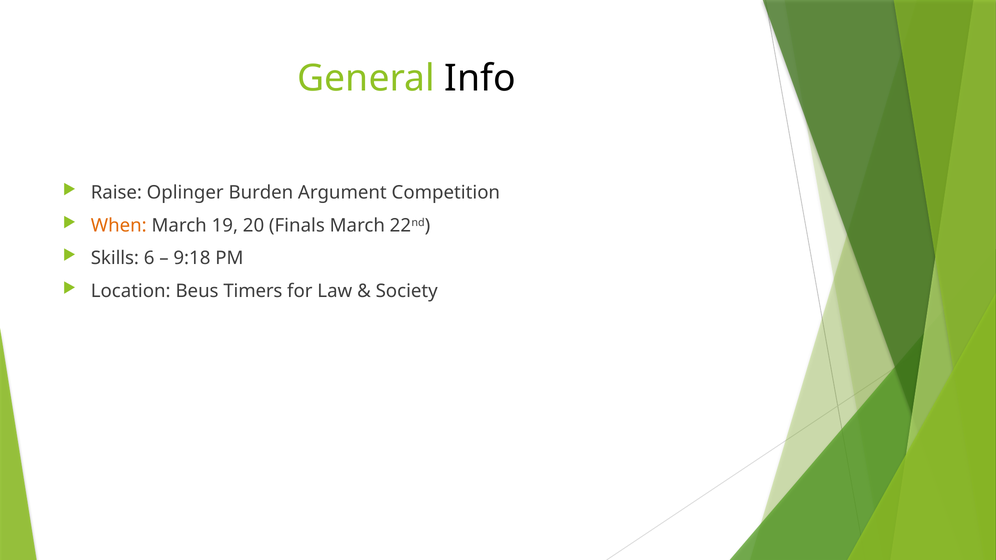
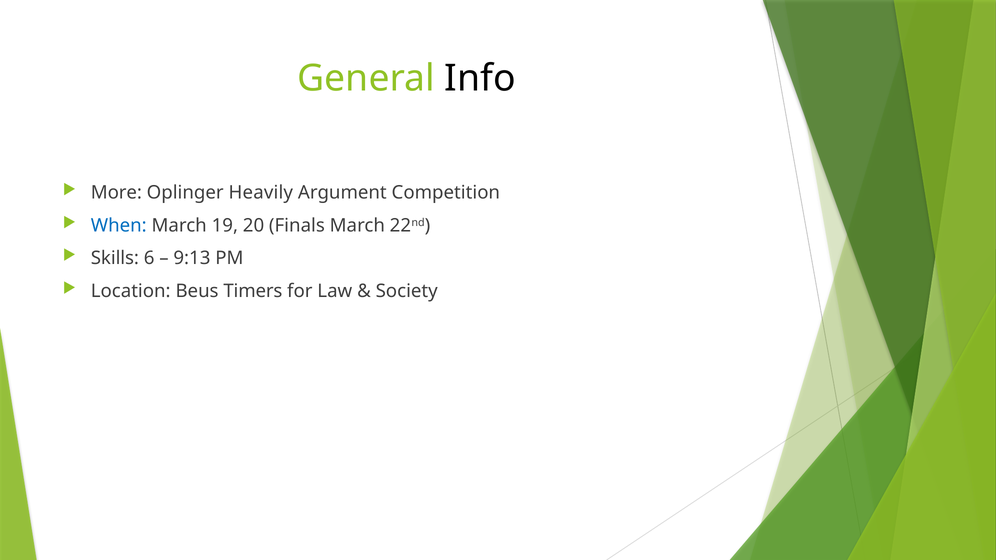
Raise: Raise -> More (116, 193)
Burden: Burden -> Heavily (261, 193)
When colour: orange -> blue (119, 226)
9:18: 9:18 -> 9:13 (192, 258)
